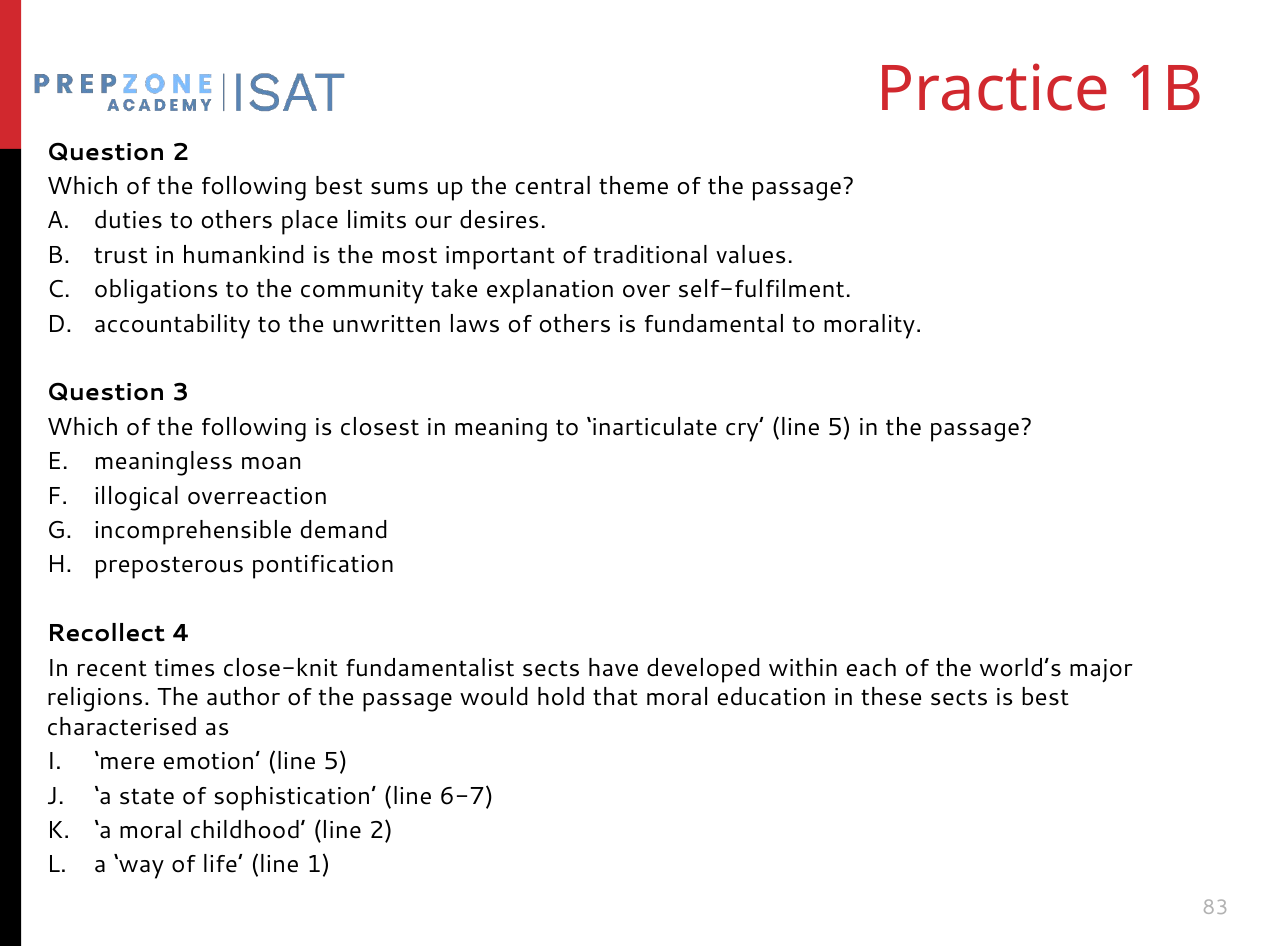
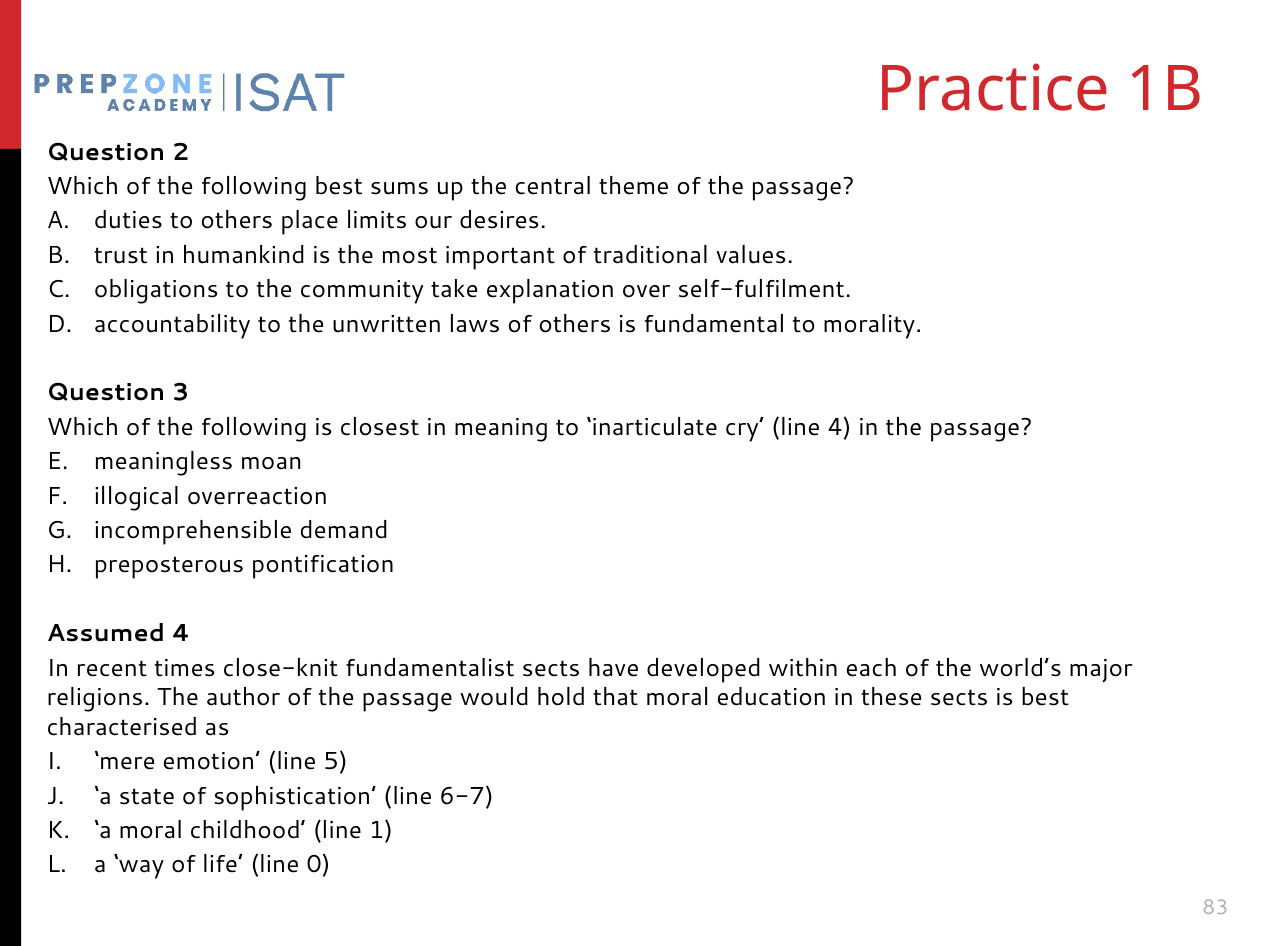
cry line 5: 5 -> 4 (839, 427)
Recollect: Recollect -> Assumed (106, 634)
line 2: 2 -> 1 (381, 830)
1: 1 -> 0 (319, 865)
